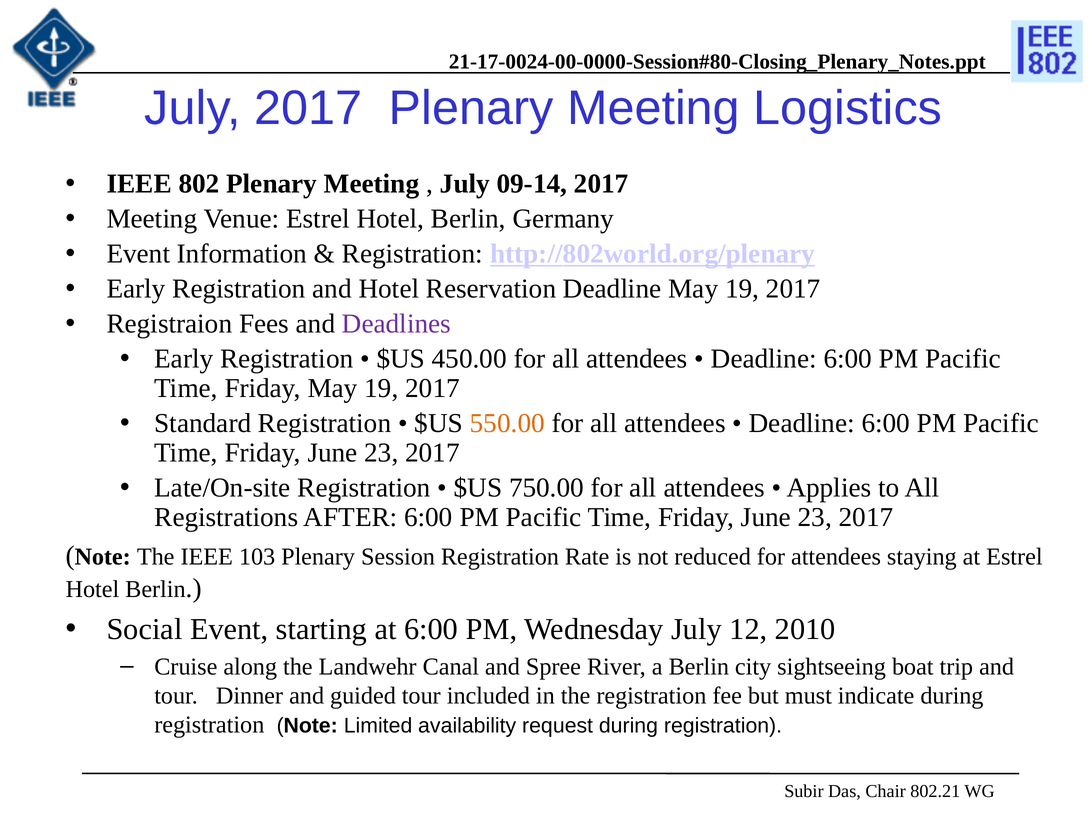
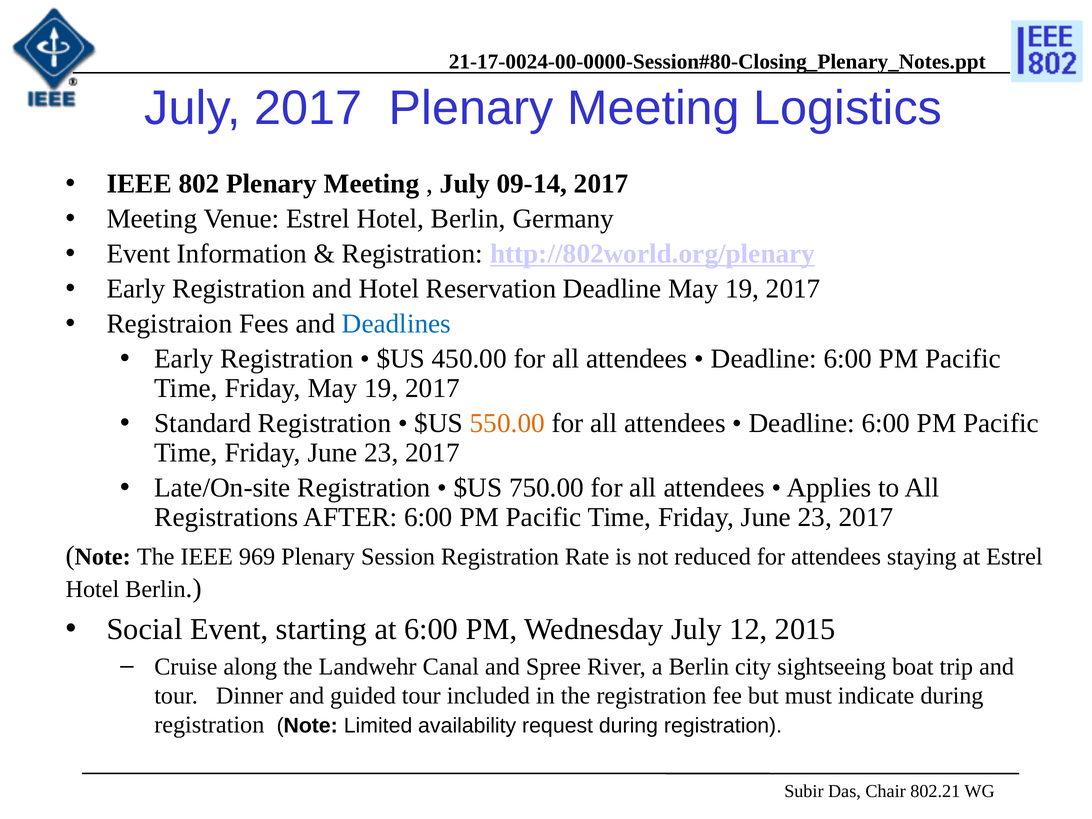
Deadlines colour: purple -> blue (396, 324)
103: 103 -> 969 (257, 557)
2010: 2010 -> 2015 (805, 629)
